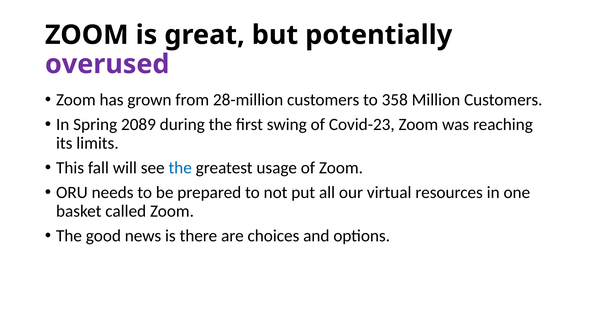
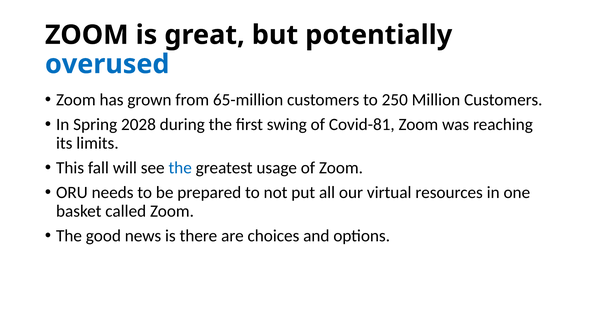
overused colour: purple -> blue (107, 64)
28-million: 28-million -> 65-million (248, 100)
358: 358 -> 250 (395, 100)
2089: 2089 -> 2028 (138, 124)
Covid-23: Covid-23 -> Covid-81 (362, 124)
